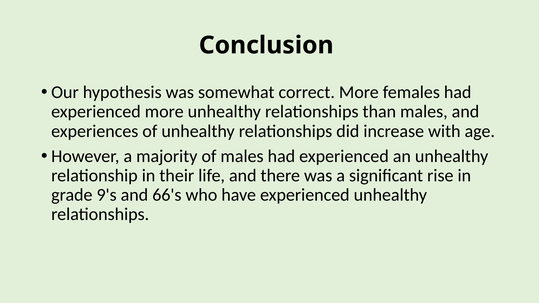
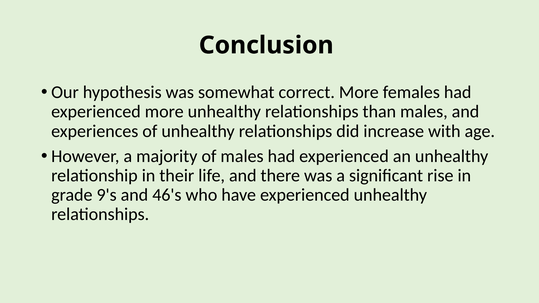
66's: 66's -> 46's (167, 195)
